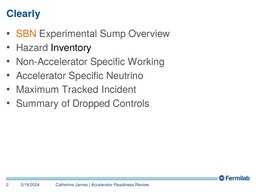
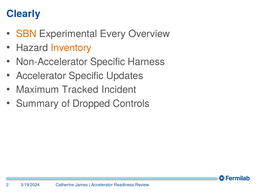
Sump: Sump -> Every (113, 34)
Inventory colour: black -> orange (71, 48)
Working: Working -> Harness (146, 62)
Neutrino: Neutrino -> Updates (125, 76)
